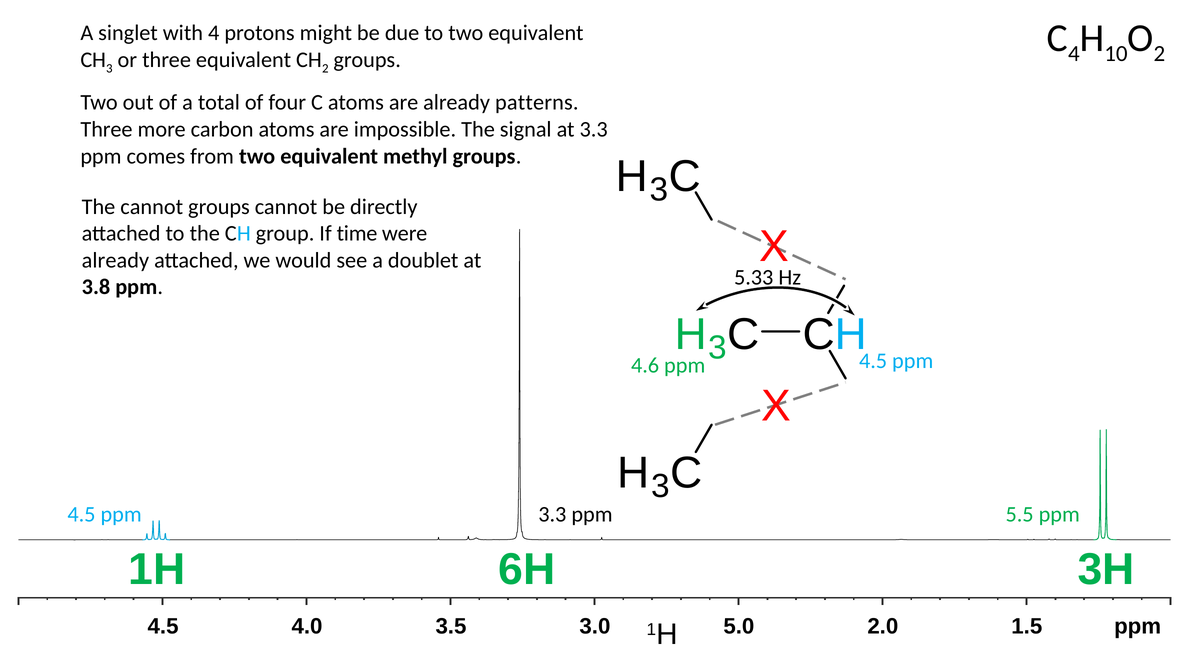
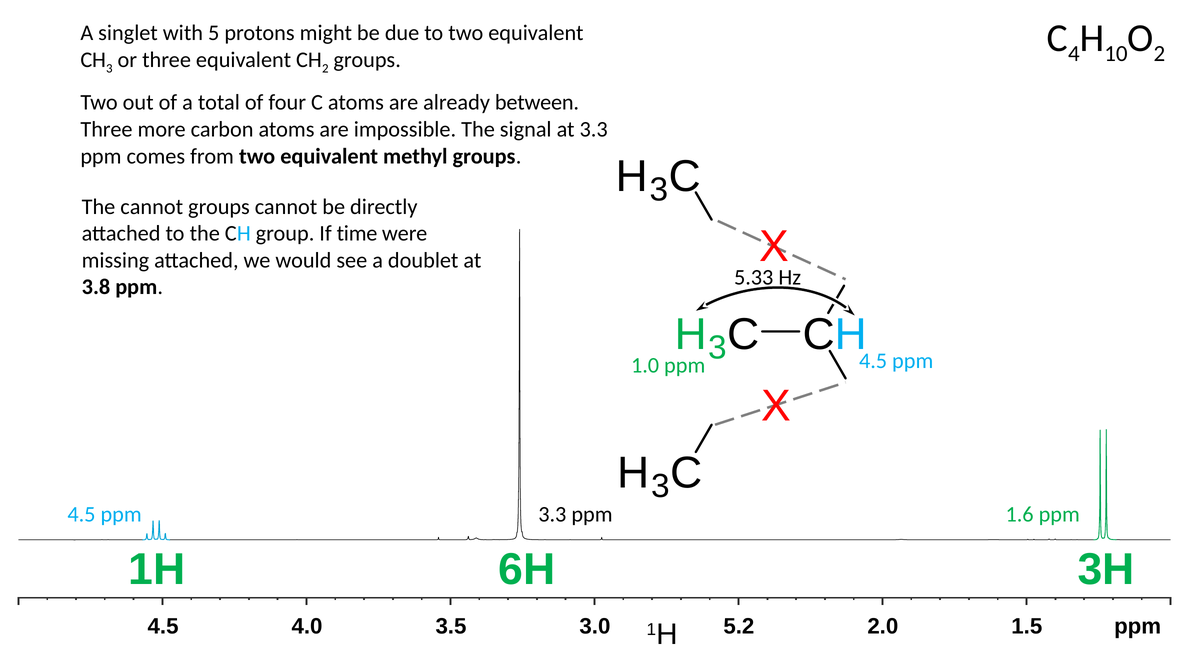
with 4: 4 -> 5 (214, 33)
patterns: patterns -> between (537, 103)
already: already -> missing (115, 260)
4.6: 4.6 -> 1.0 (645, 366)
5.5: 5.5 -> 1.6 (1020, 514)
5.0: 5.0 -> 5.2 (739, 626)
